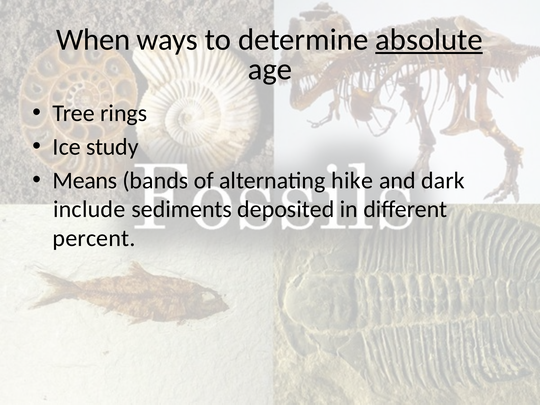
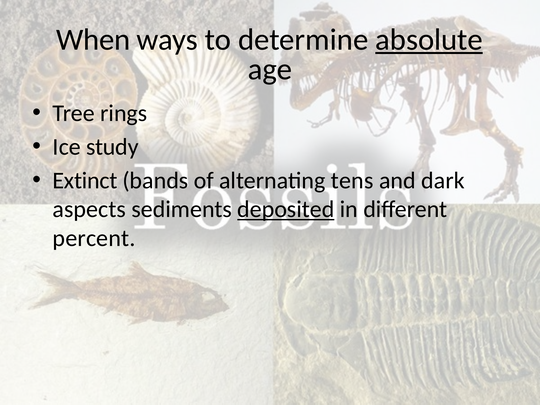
Means: Means -> Extinct (85, 181)
hike: hike -> tens (352, 181)
include: include -> aspects (89, 209)
deposited underline: none -> present (286, 209)
